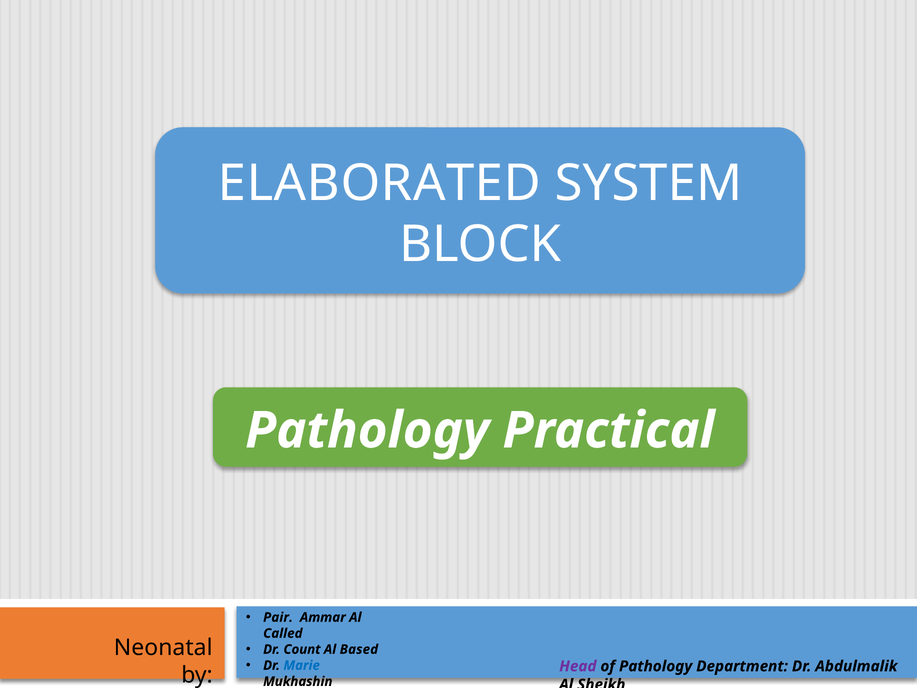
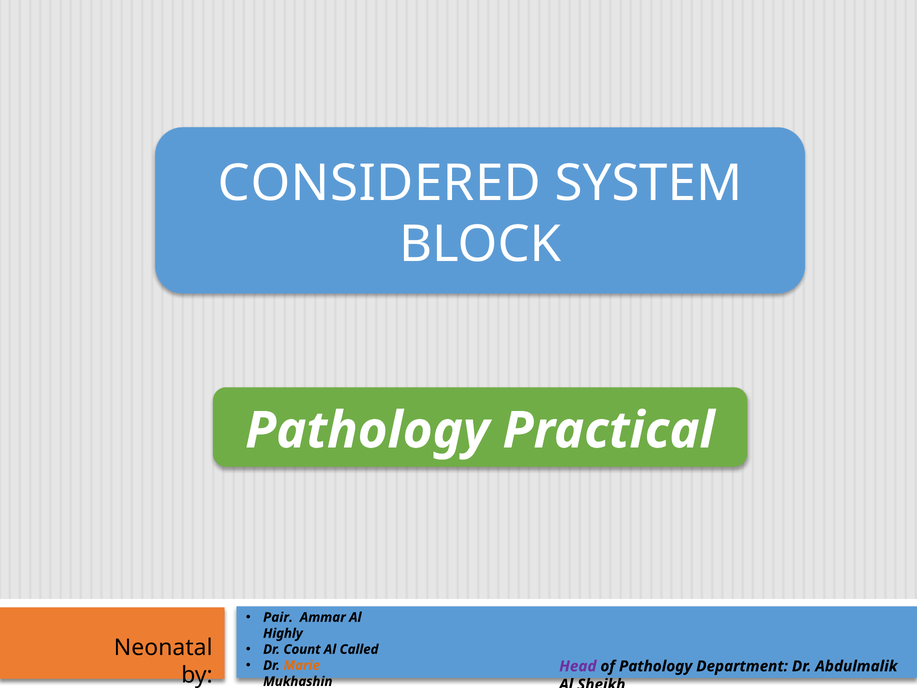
ELABORATED: ELABORATED -> CONSIDERED (379, 183)
Called: Called -> Highly (283, 633)
Based: Based -> Called (359, 649)
Marie colour: blue -> orange (302, 665)
